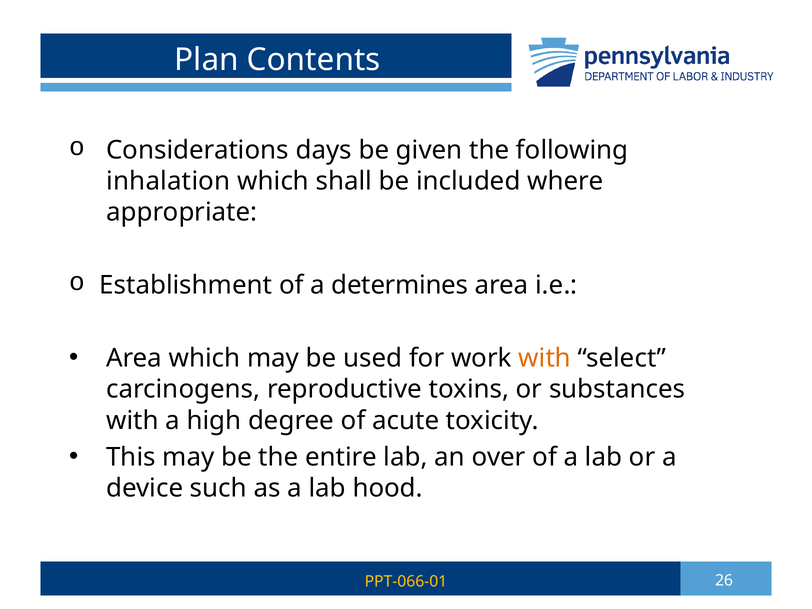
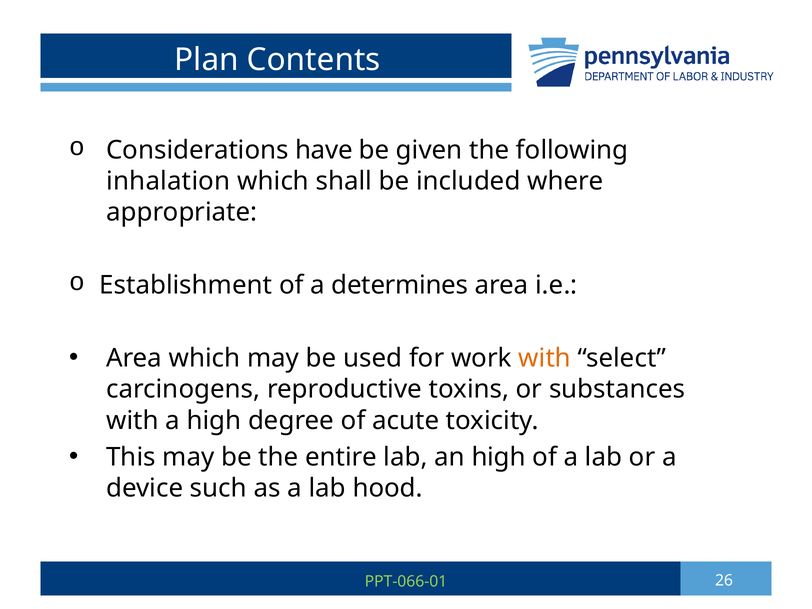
days: days -> have (324, 150)
an over: over -> high (499, 457)
PPT-066-01 colour: yellow -> light green (406, 582)
